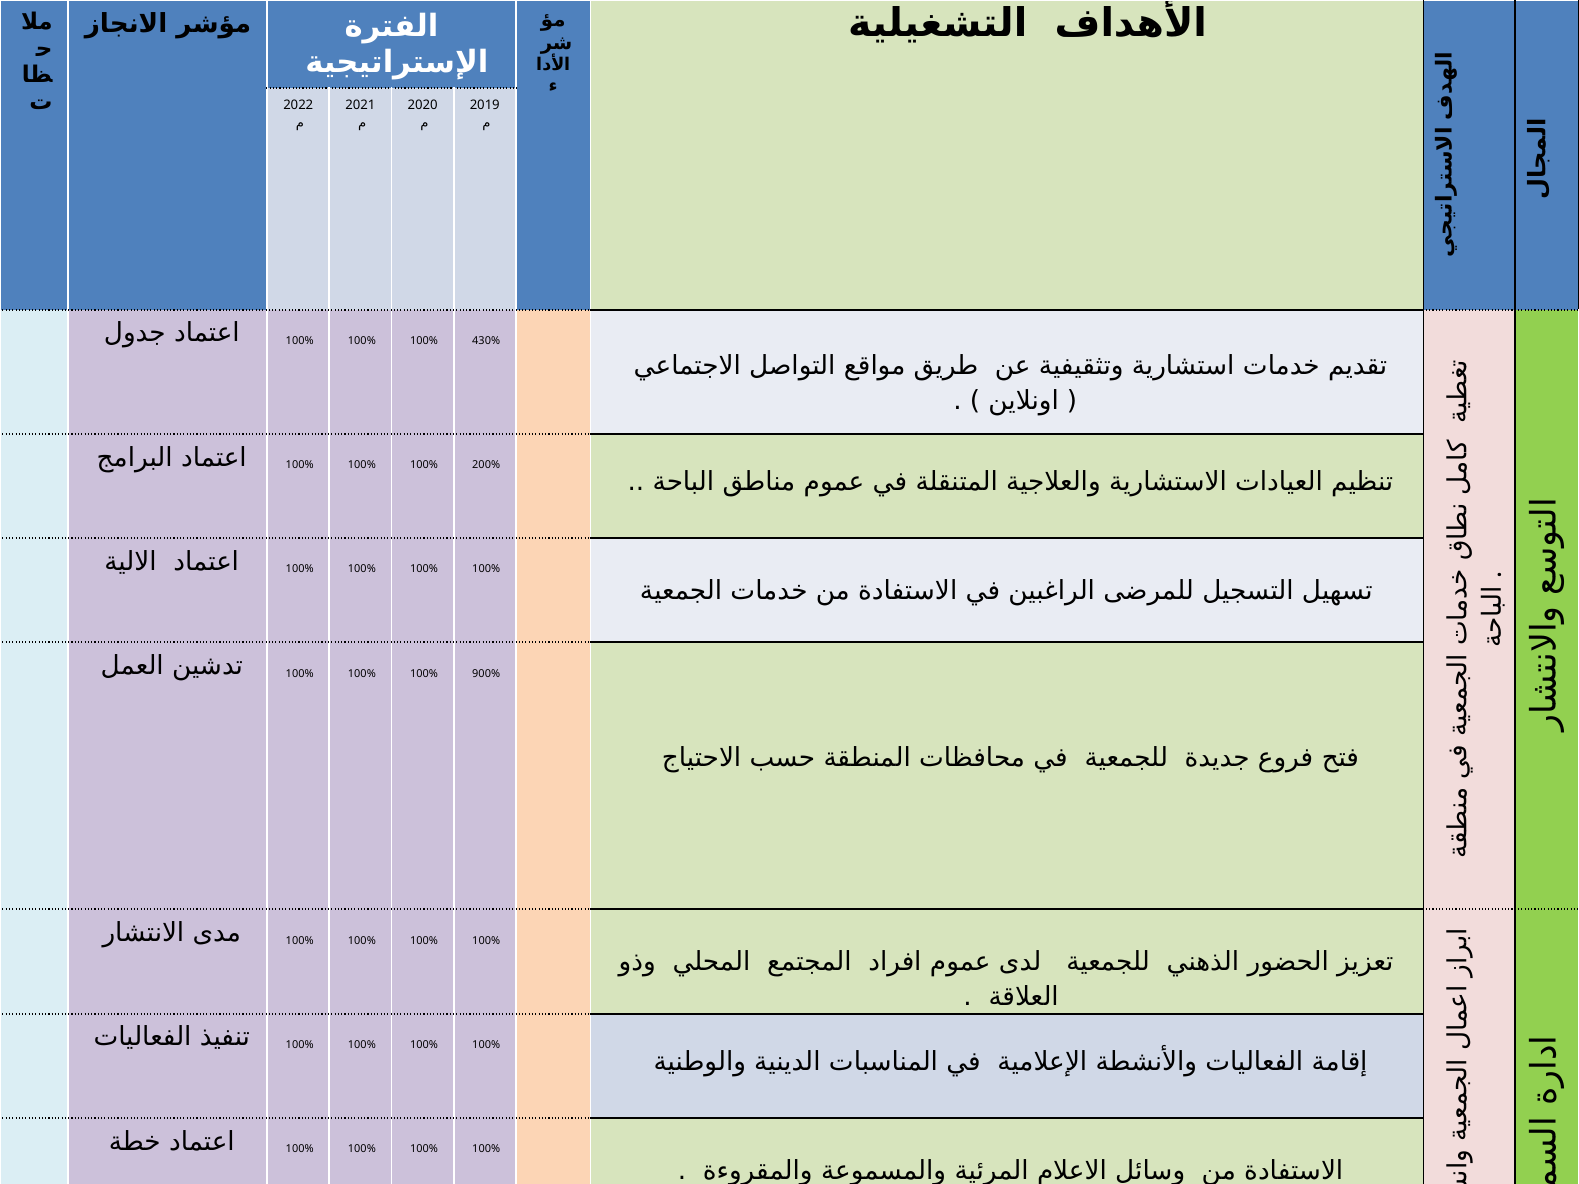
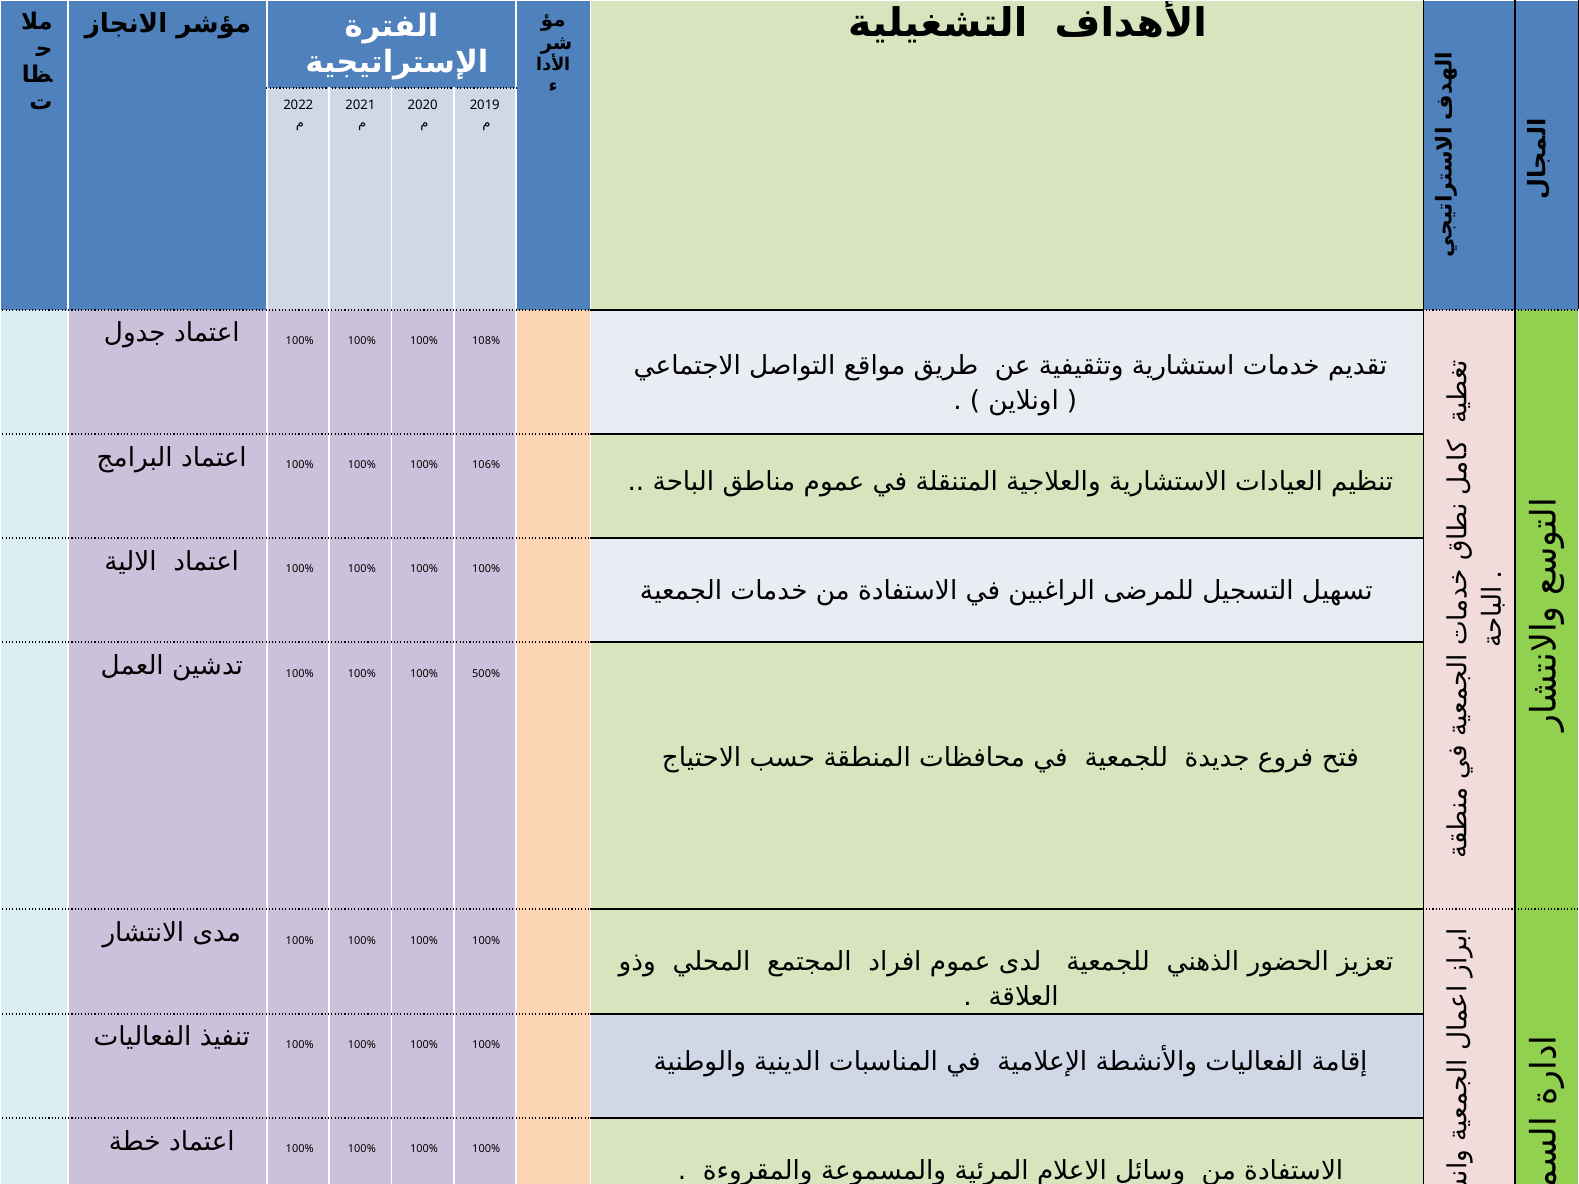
430%: 430% -> 108% (486, 341)
200%: 200% -> 106% (486, 465)
900%: 900% -> 500% (486, 674)
